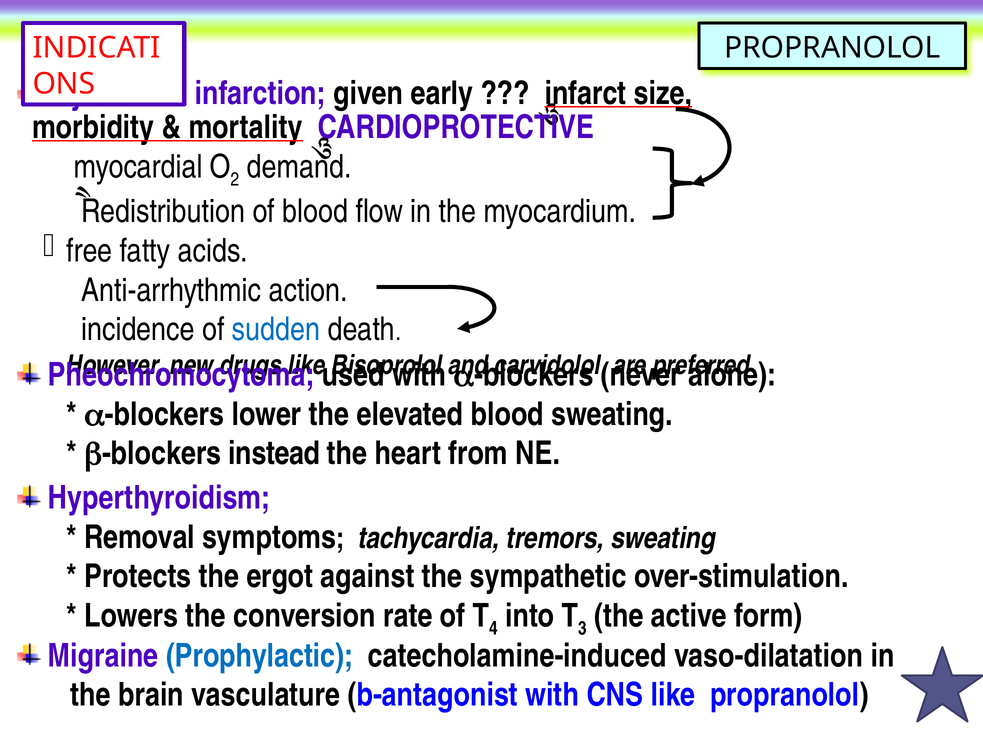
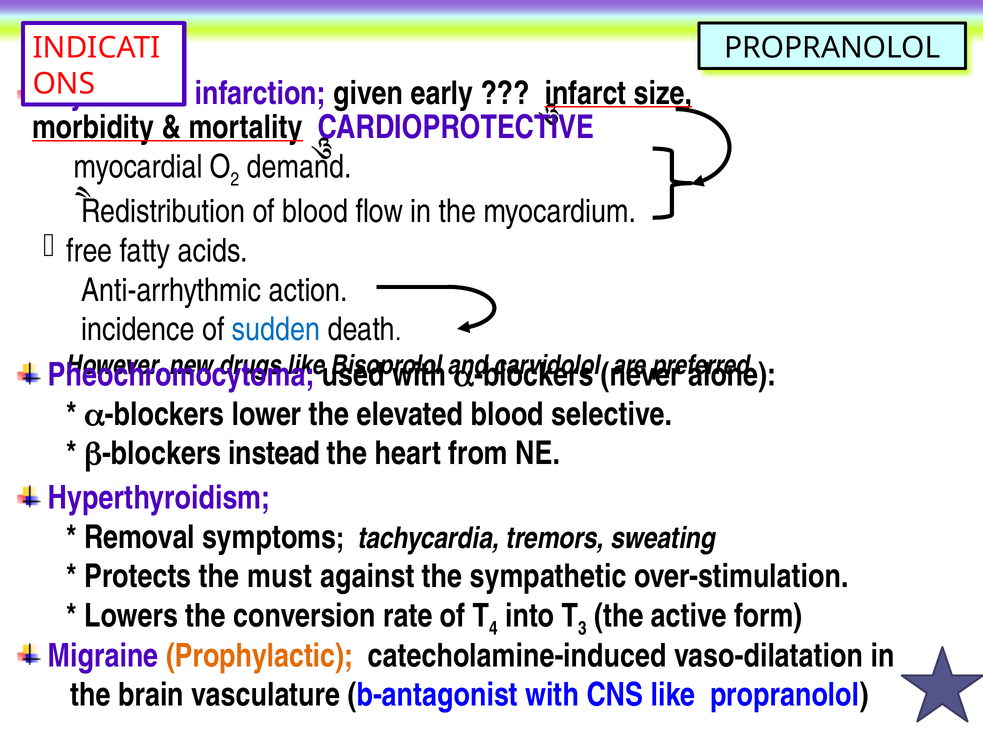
blood sweating: sweating -> selective (612, 415)
ergot: ergot -> must (280, 577)
Prophylactic colour: blue -> orange (260, 656)
